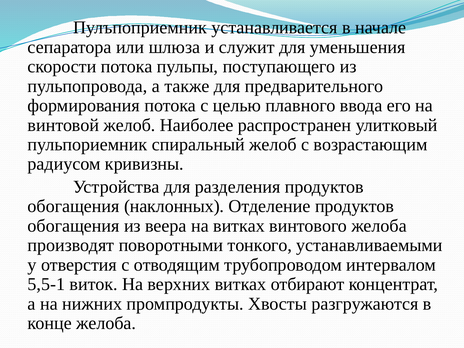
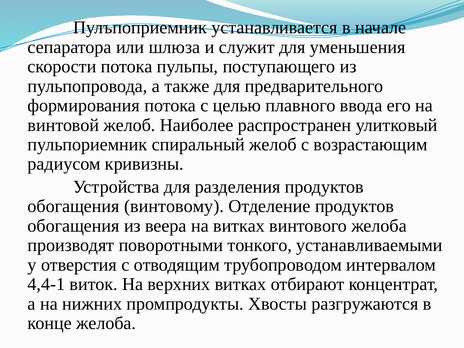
наклонных: наклонных -> винтовому (174, 206)
5,5-1: 5,5-1 -> 4,4-1 (46, 284)
